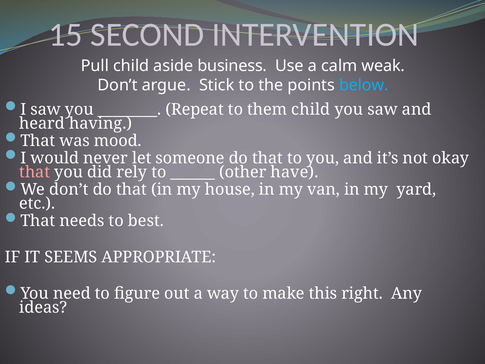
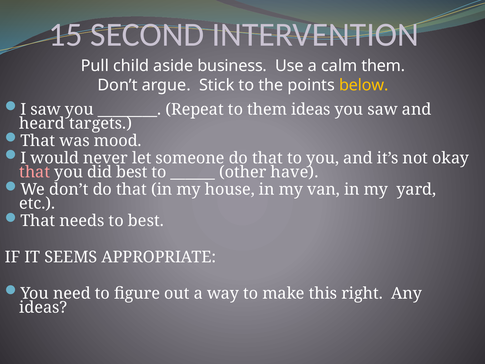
calm weak: weak -> them (383, 66)
below colour: light blue -> yellow (364, 85)
them child: child -> ideas (311, 109)
having: having -> targets (101, 123)
did rely: rely -> best (132, 172)
